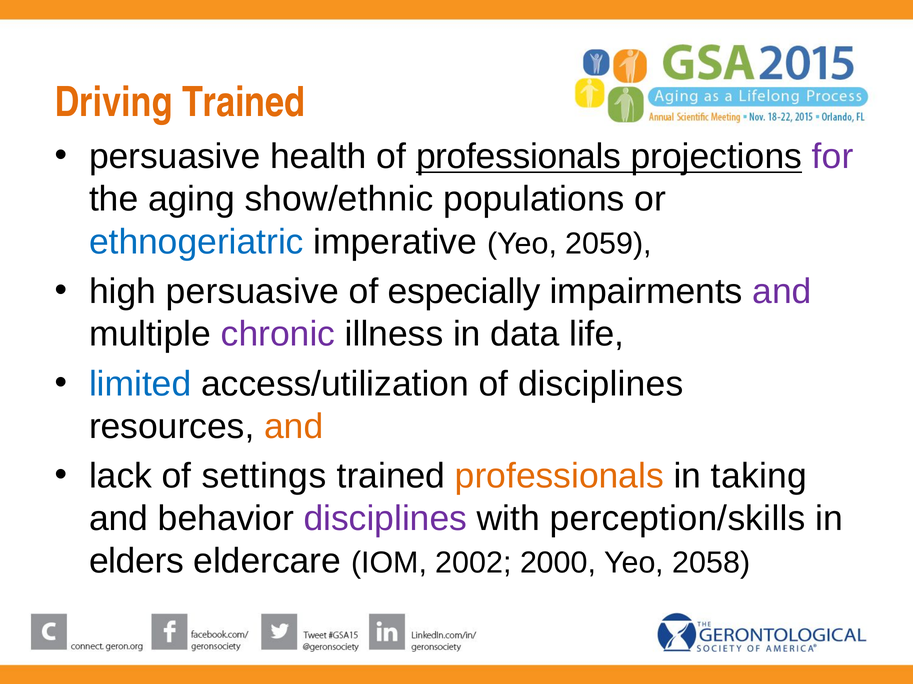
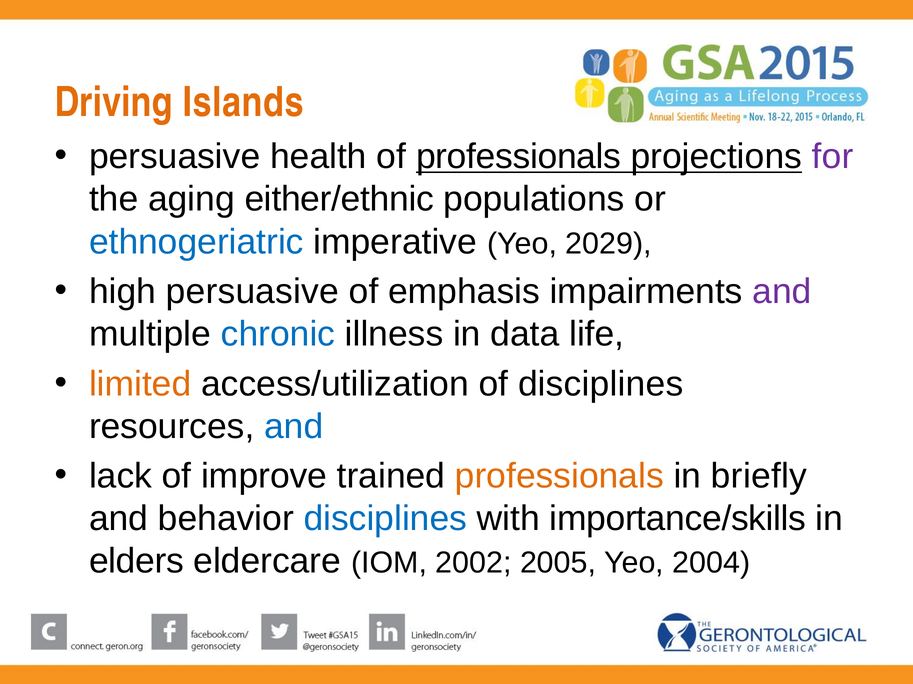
Driving Trained: Trained -> Islands (243, 103)
show/ethnic: show/ethnic -> either/ethnic (339, 199)
2059: 2059 -> 2029 (609, 244)
especially: especially -> emphasis (464, 292)
chronic colour: purple -> blue (278, 335)
limited colour: blue -> orange (140, 384)
and colour: orange -> blue (294, 427)
settings: settings -> improve (264, 477)
taking: taking -> briefly (759, 477)
disciplines colour: purple -> blue (385, 519)
perception/skills: perception/skills -> importance/skills (678, 519)
2000: 2000 -> 2005 (558, 564)
2058: 2058 -> 2004 (711, 564)
